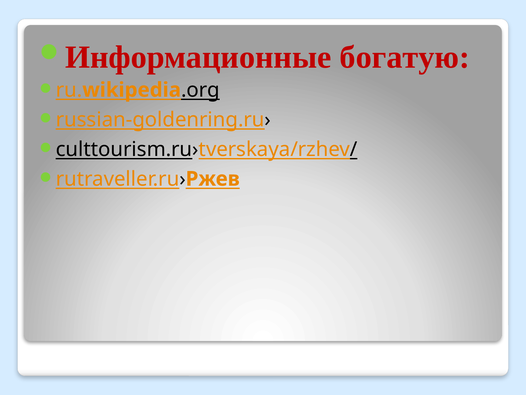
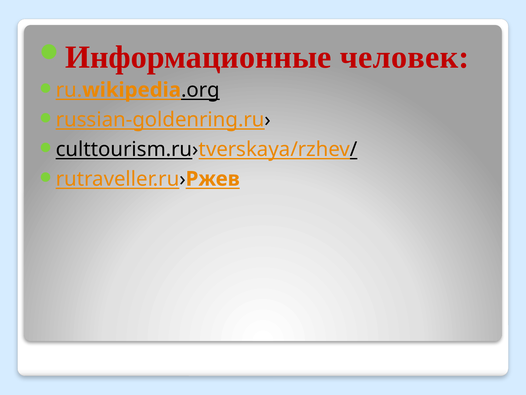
богатую: богатую -> человек (405, 57)
